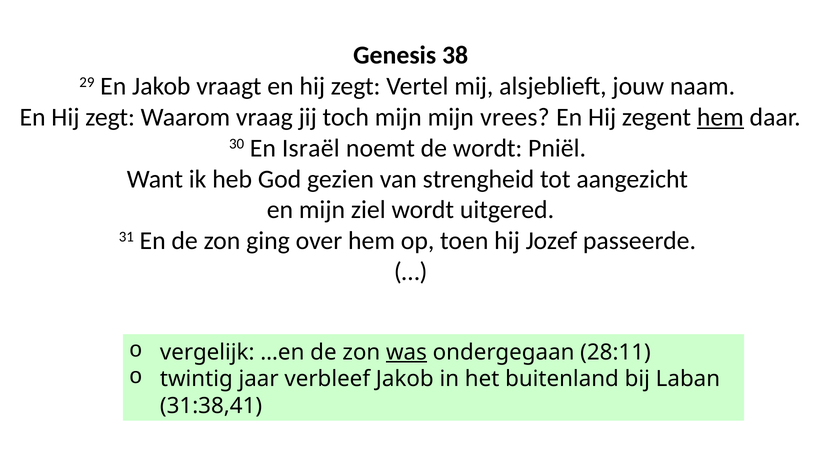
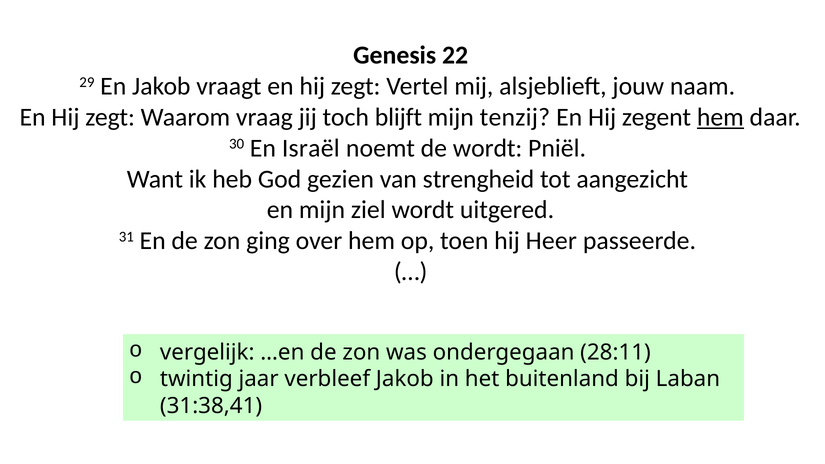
38: 38 -> 22 (455, 55)
toch mijn: mijn -> blijft (398, 117)
vrees: vrees -> tenzij (515, 117)
Jozef: Jozef -> Heer (551, 241)
was underline: present -> none (406, 352)
